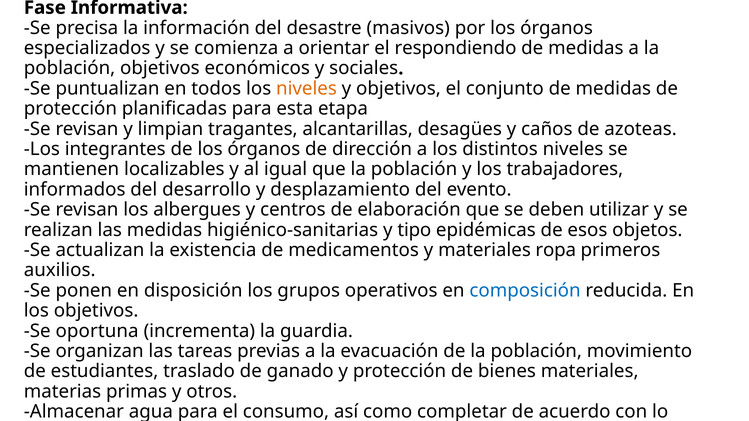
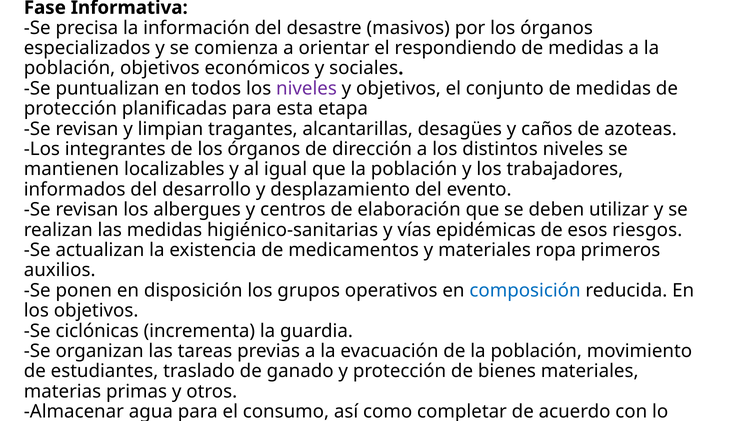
niveles colour: orange -> purple (306, 89)
tipo: tipo -> vías (414, 230)
objetos: objetos -> riesgos (647, 230)
oportuna: oportuna -> ciclónicas (97, 331)
